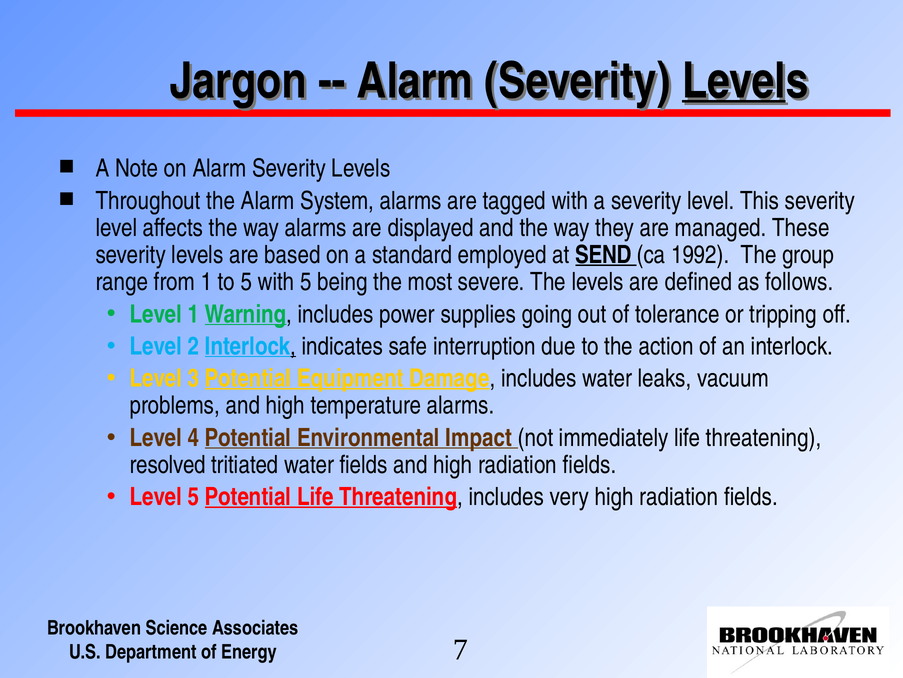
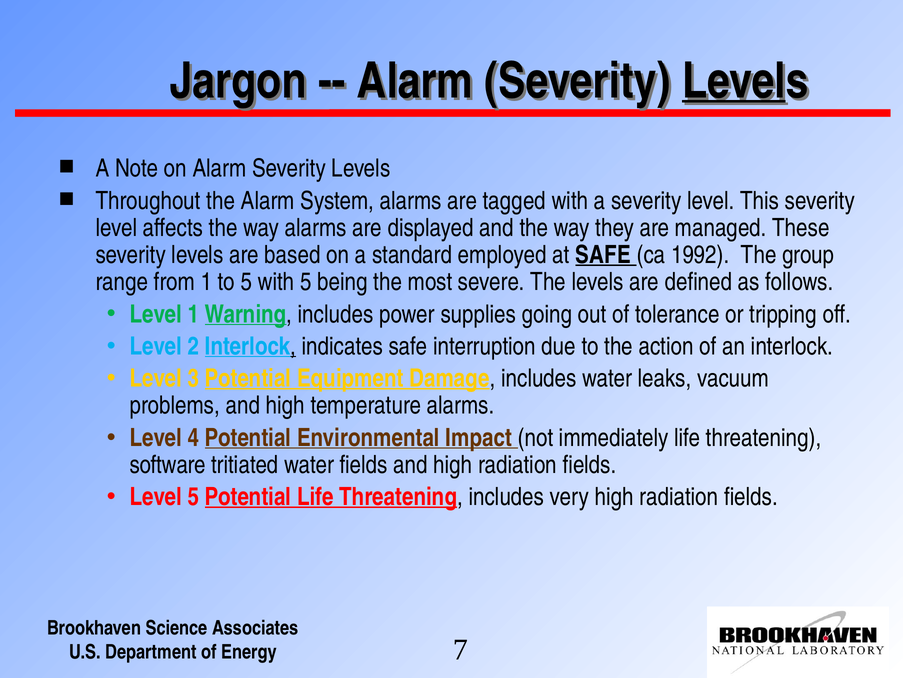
at SEND: SEND -> SAFE (603, 255)
resolved: resolved -> software (168, 464)
